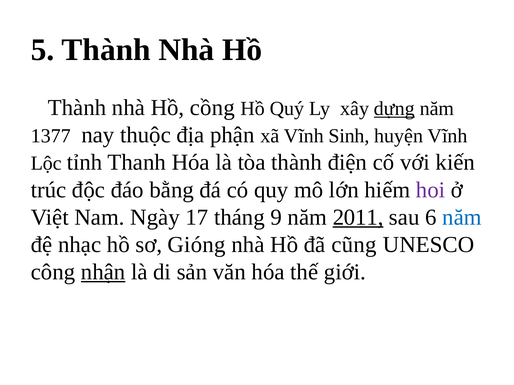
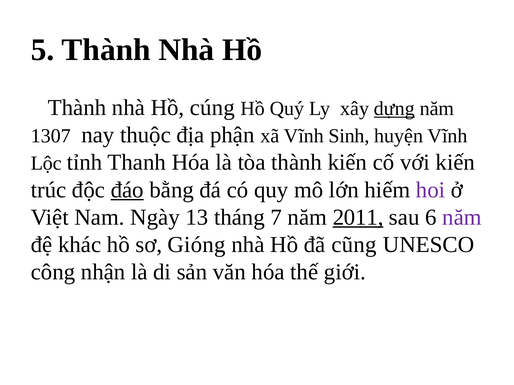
cồng: cồng -> cúng (212, 108)
1377: 1377 -> 1307 (51, 136)
thành điện: điện -> kiến (347, 163)
đáo underline: none -> present (127, 190)
17: 17 -> 13 (197, 218)
9: 9 -> 7 (276, 218)
năm colour: blue -> purple (462, 218)
nhạc: nhạc -> khác (80, 245)
nhận underline: present -> none (103, 272)
